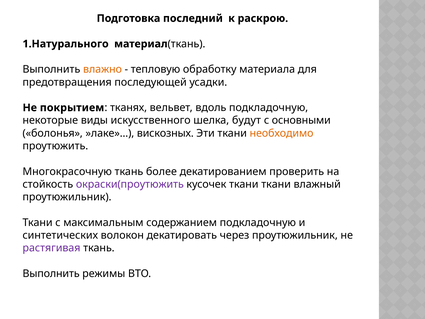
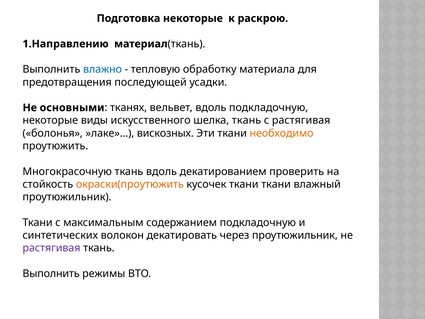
Подготовка последний: последний -> некоторые (193, 18)
1.Натурального: 1.Натурального -> 1.Направлению (66, 44)
влажно colour: orange -> blue (103, 69)
покрытием: покрытием -> основными (72, 108)
шелка будут: будут -> ткань (247, 120)
с основными: основными -> растягивая (301, 120)
ткань более: более -> вдоль (161, 171)
окраски(проутюжить colour: purple -> orange (130, 184)
